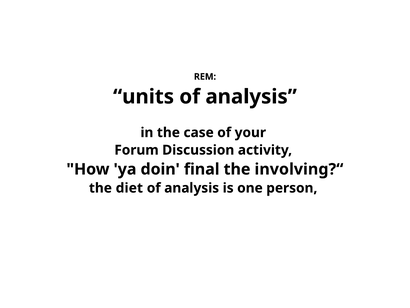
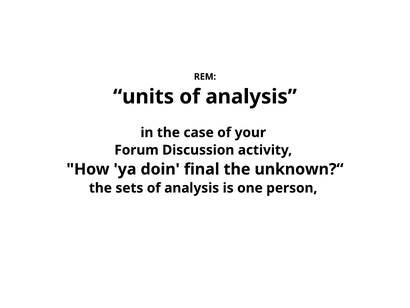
involving?“: involving?“ -> unknown?“ (299, 169)
diet: diet -> sets (129, 188)
